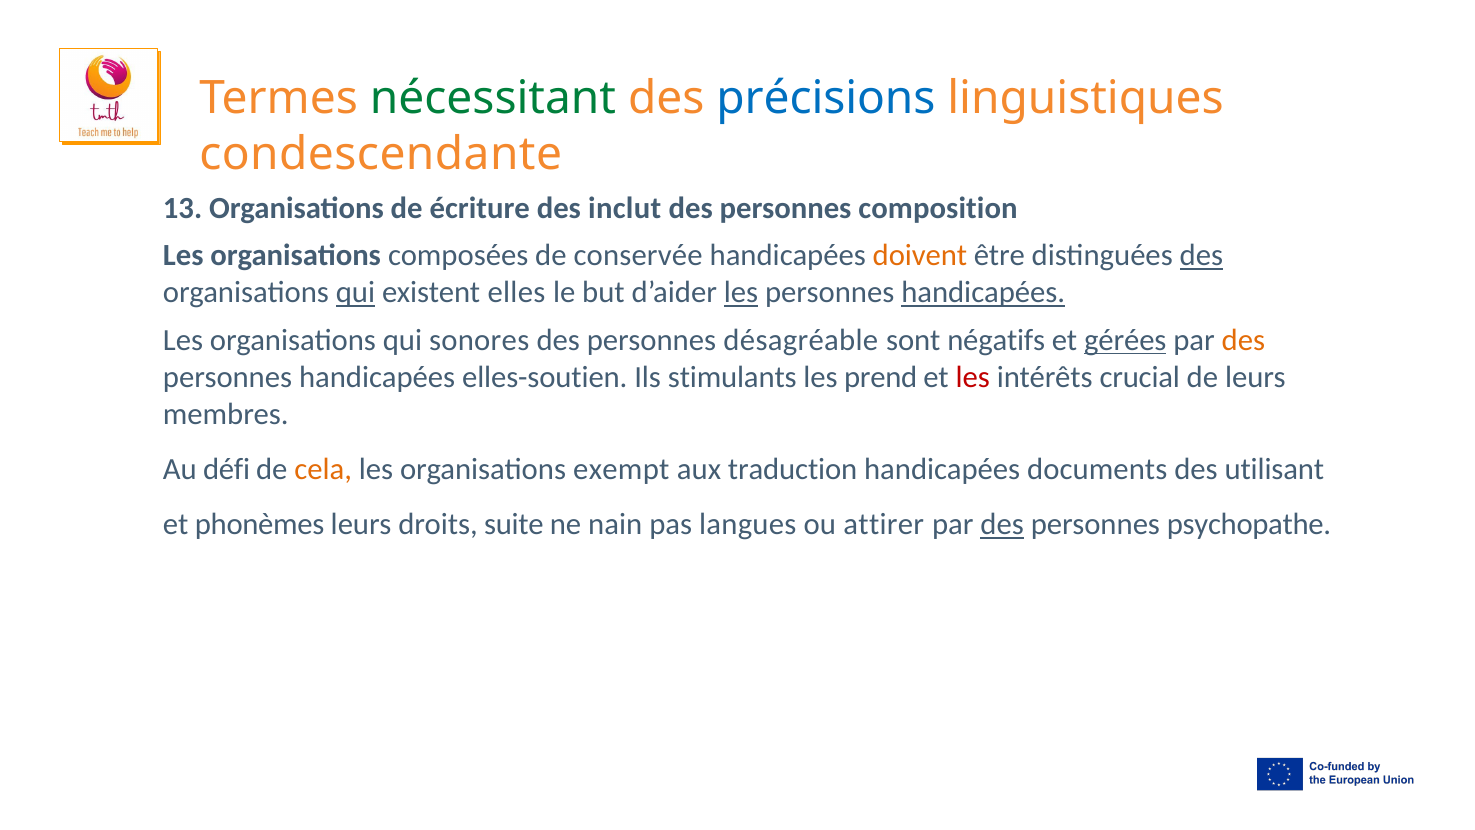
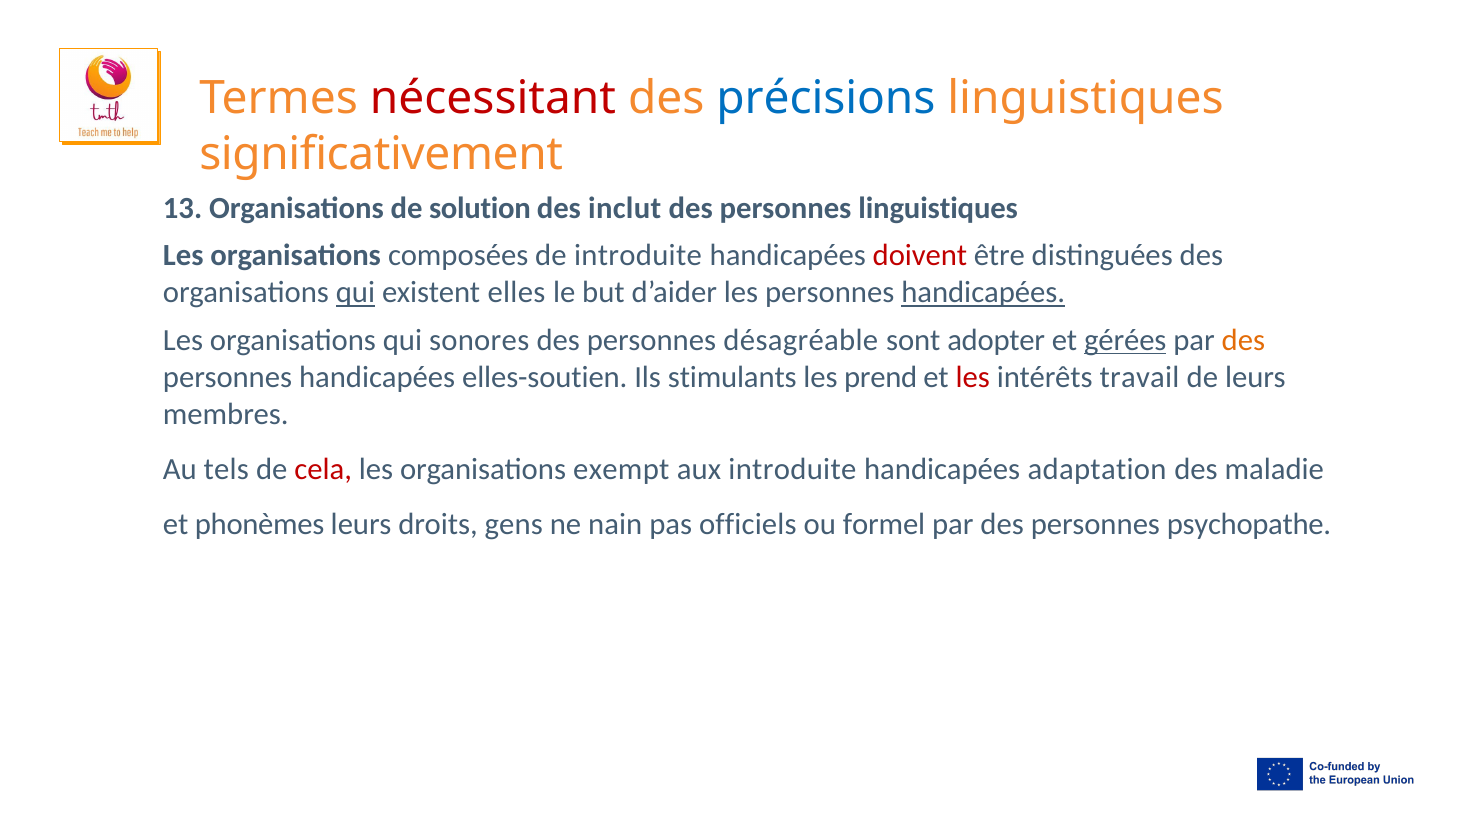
nécessitant colour: green -> red (493, 99)
condescendante: condescendante -> significativement (381, 154)
écriture: écriture -> solution (480, 208)
personnes composition: composition -> linguistiques (938, 208)
de conservée: conservée -> introduite (638, 256)
doivent colour: orange -> red (920, 256)
des underline: present -> none (1201, 256)
les underline: present -> none (741, 292)
négatifs: négatifs -> adopter (996, 340)
crucial: crucial -> travail (1139, 377)
défi: défi -> tels (226, 469)
cela colour: orange -> red (323, 469)
aux traduction: traduction -> introduite (792, 469)
documents: documents -> adaptation (1097, 469)
utilisant: utilisant -> maladie (1274, 469)
suite: suite -> gens (514, 524)
langues: langues -> officiels (748, 524)
attirer: attirer -> formel (884, 524)
des underline: present -> none (1002, 524)
